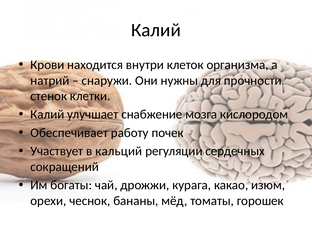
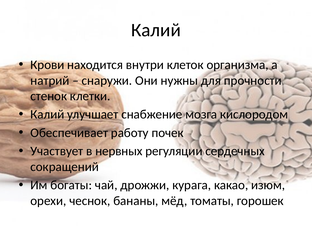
кальций: кальций -> нервных (119, 151)
